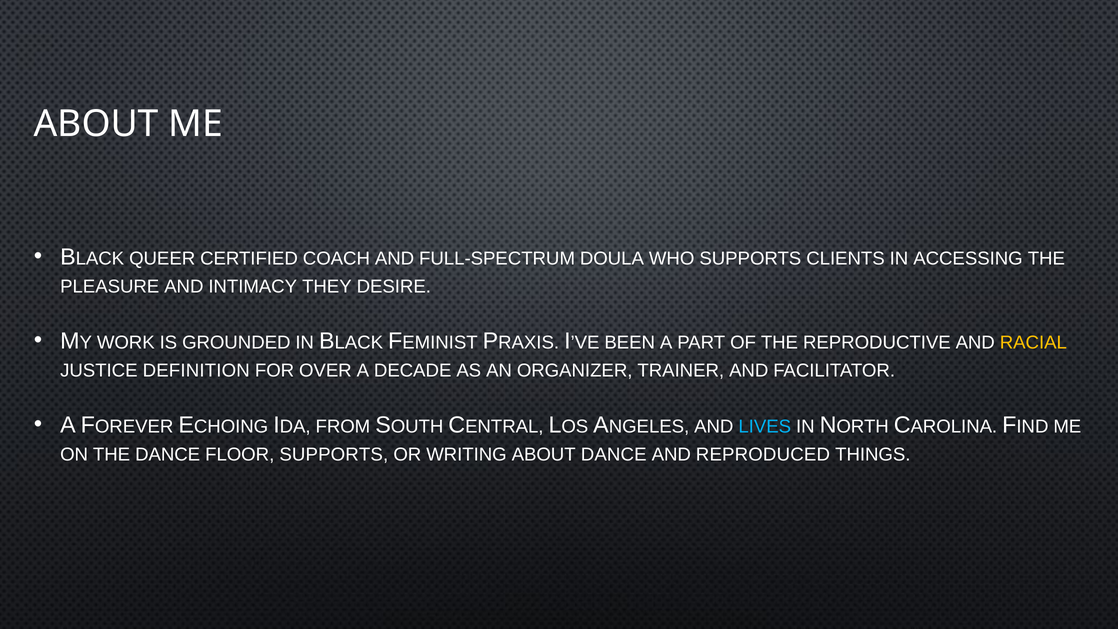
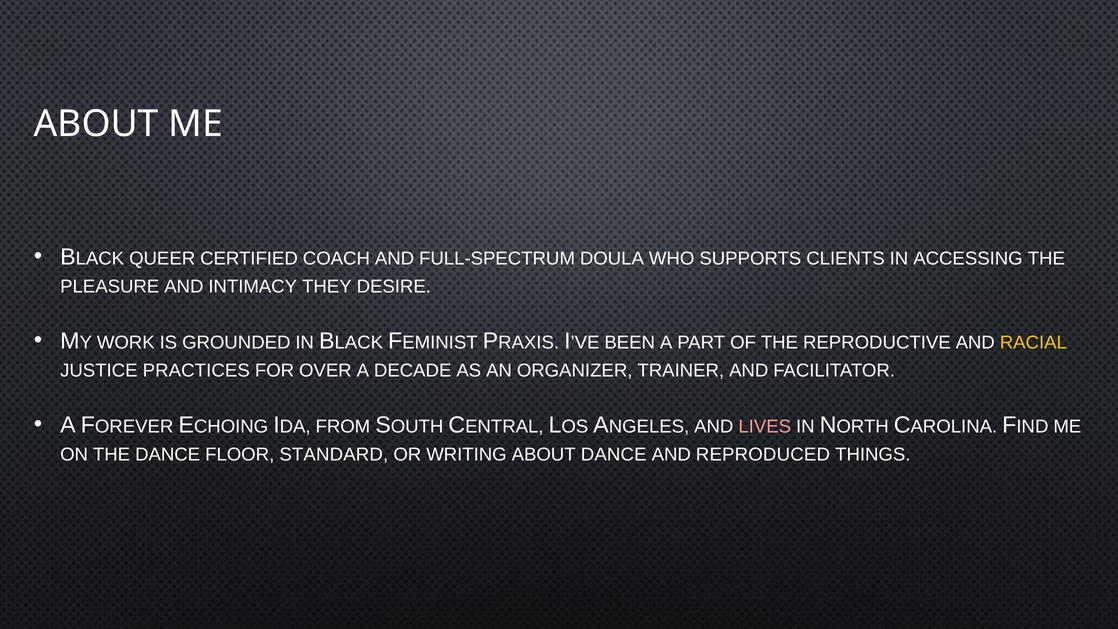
DEFINITION: DEFINITION -> PRACTICES (196, 370)
LIVES colour: light blue -> pink (765, 426)
FLOOR SUPPORTS: SUPPORTS -> STANDARD (334, 454)
